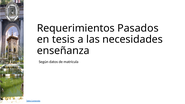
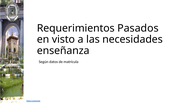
tesis: tesis -> visto (63, 39)
